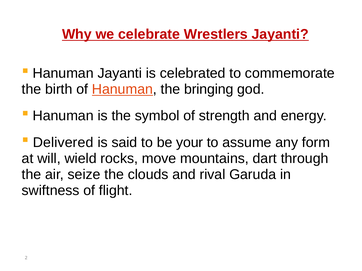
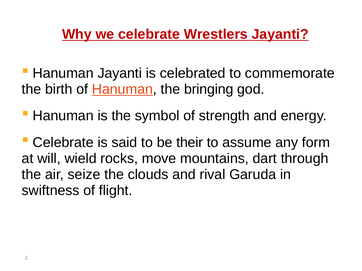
Delivered: Delivered -> Celebrate (63, 143)
your: your -> their (190, 143)
